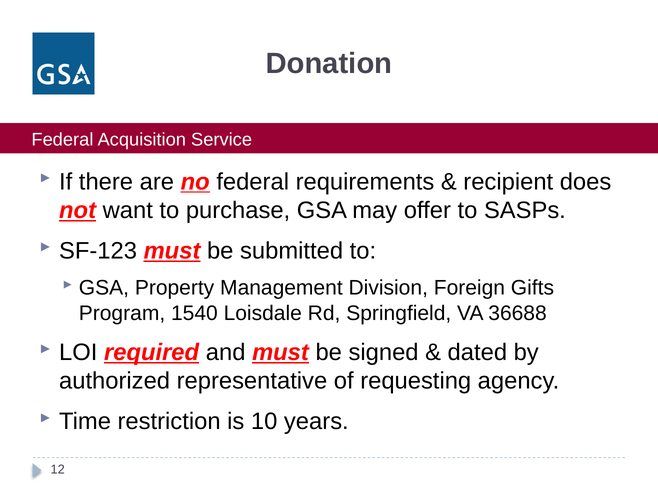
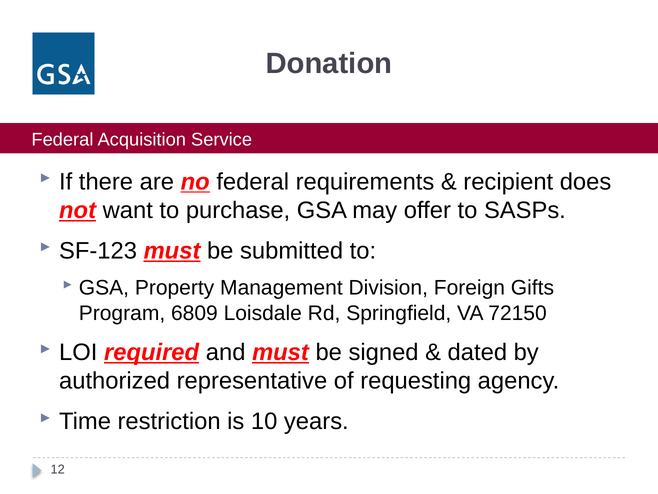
1540: 1540 -> 6809 (194, 313)
36688: 36688 -> 72150 (518, 313)
